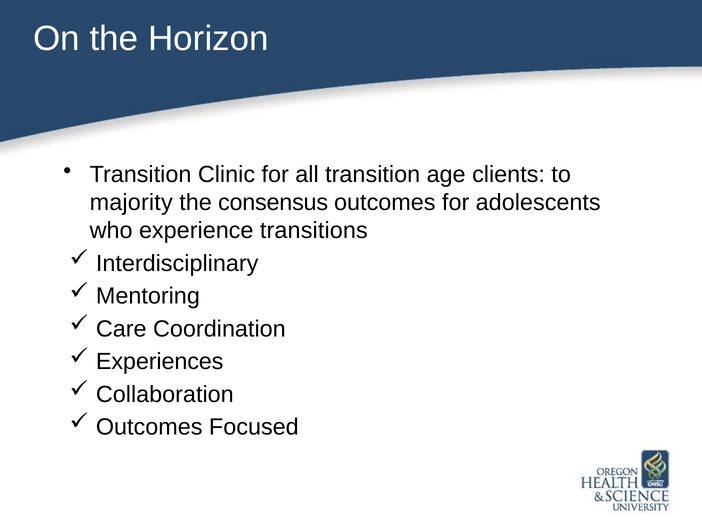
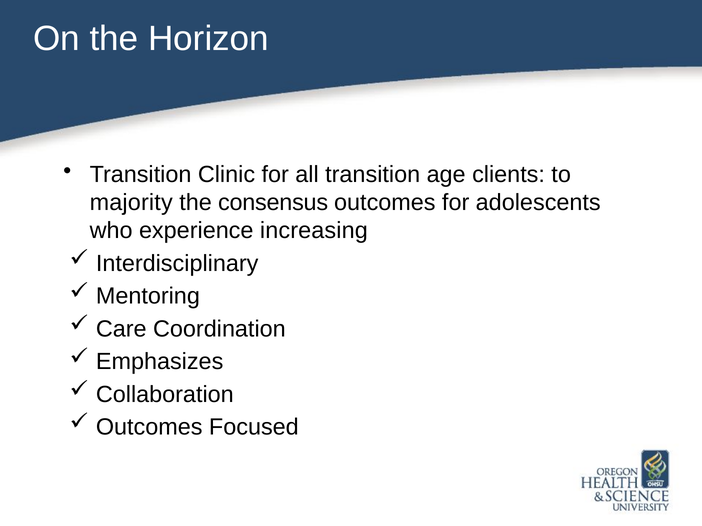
transitions: transitions -> increasing (314, 231)
Experiences: Experiences -> Emphasizes (160, 362)
